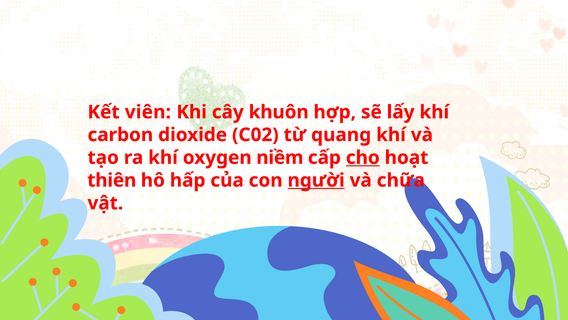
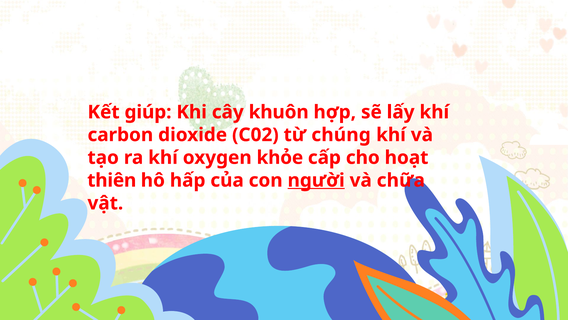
viên: viên -> giúp (148, 112)
quang: quang -> chúng (341, 135)
niềm: niềm -> khỏe (280, 157)
cho underline: present -> none (363, 157)
